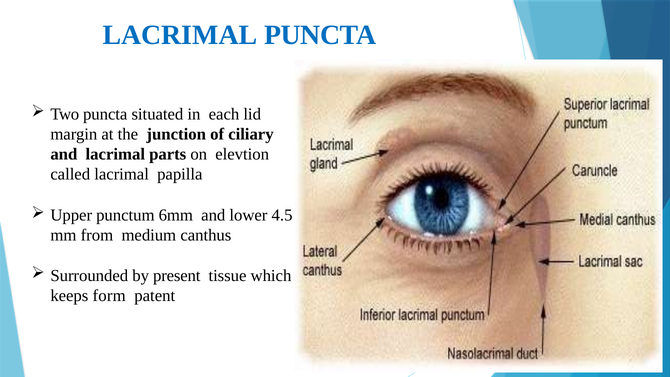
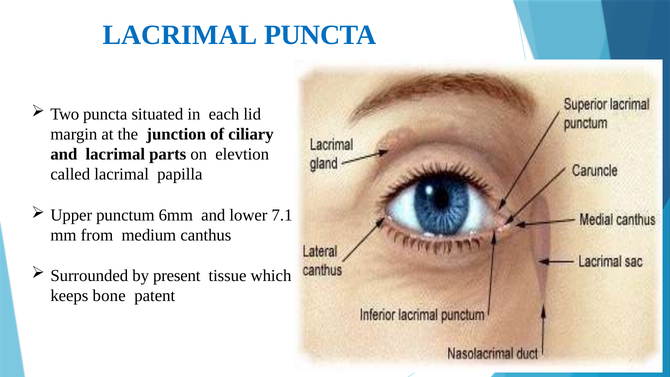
4.5: 4.5 -> 7.1 (282, 215)
form: form -> bone (109, 296)
